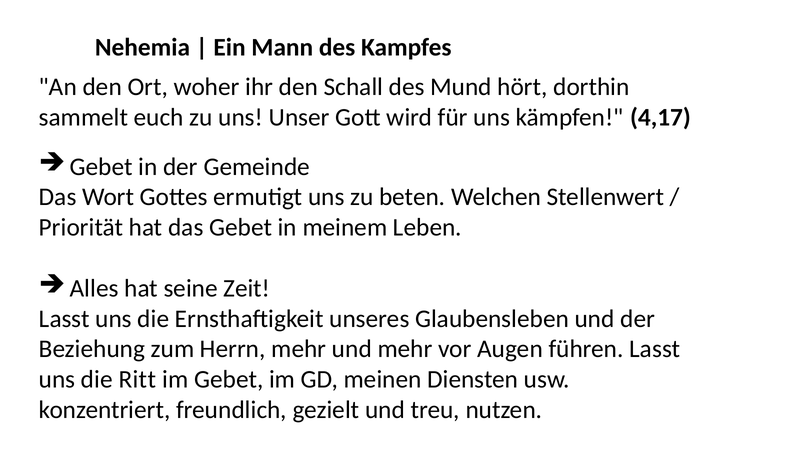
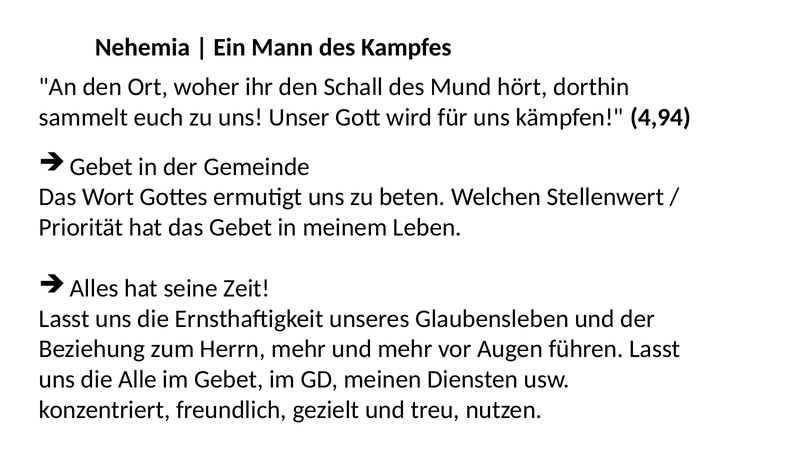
4,17: 4,17 -> 4,94 (660, 117)
Ritt: Ritt -> Alle (138, 380)
